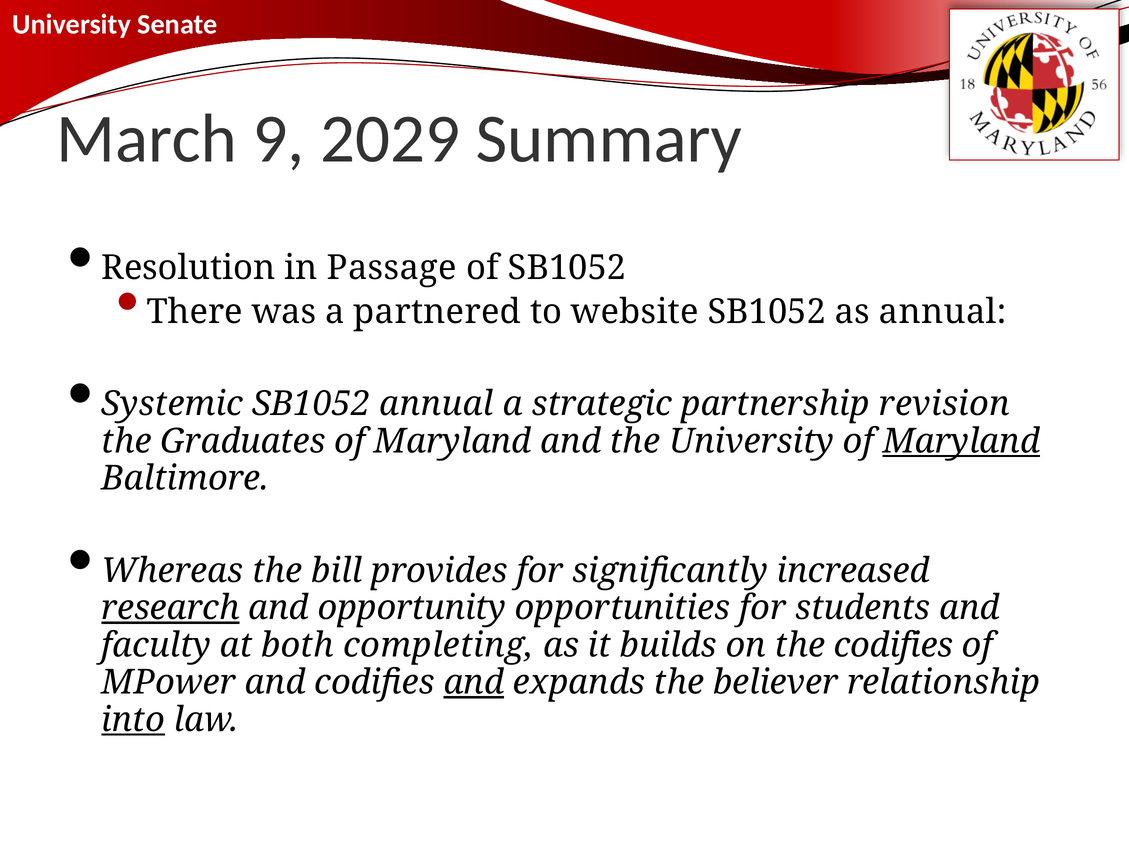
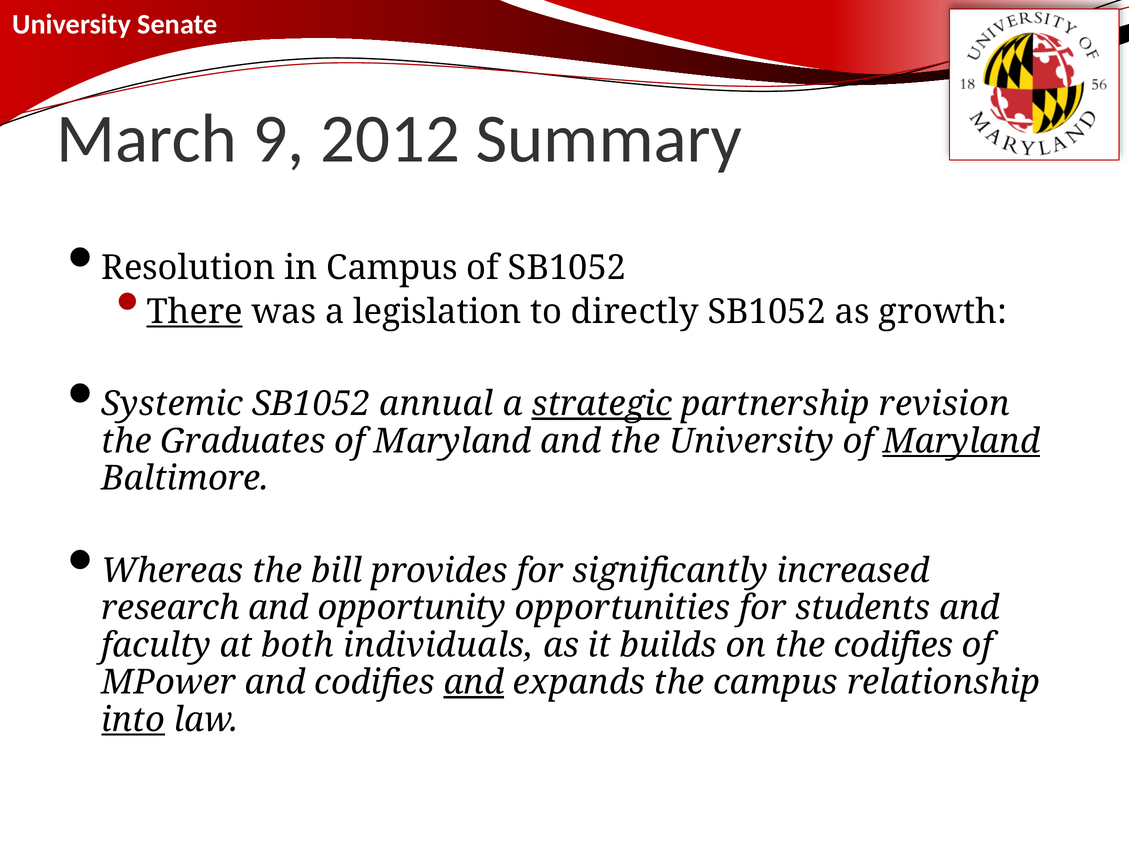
2029: 2029 -> 2012 (390, 139)
in Passage: Passage -> Campus (392, 268)
There underline: none -> present (195, 312)
partnered: partnered -> legislation (437, 312)
website: website -> directly (635, 312)
as annual: annual -> growth (943, 312)
strategic underline: none -> present (602, 404)
research underline: present -> none (171, 608)
completing: completing -> individuals (438, 645)
the believer: believer -> campus (775, 682)
